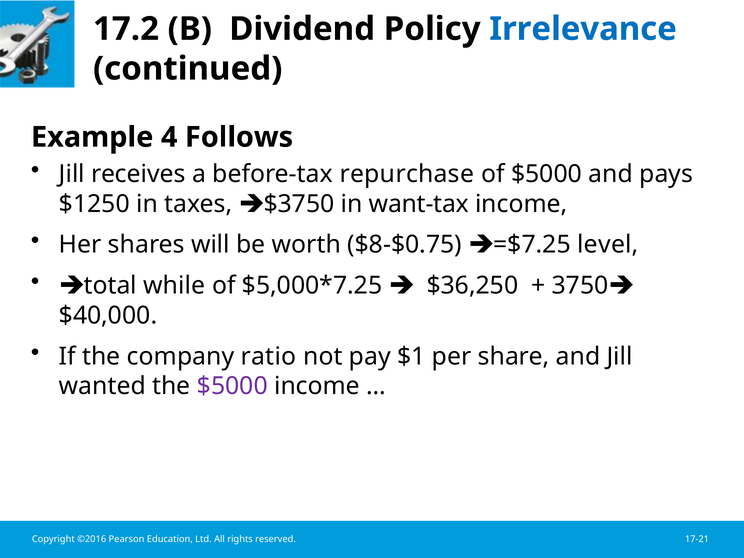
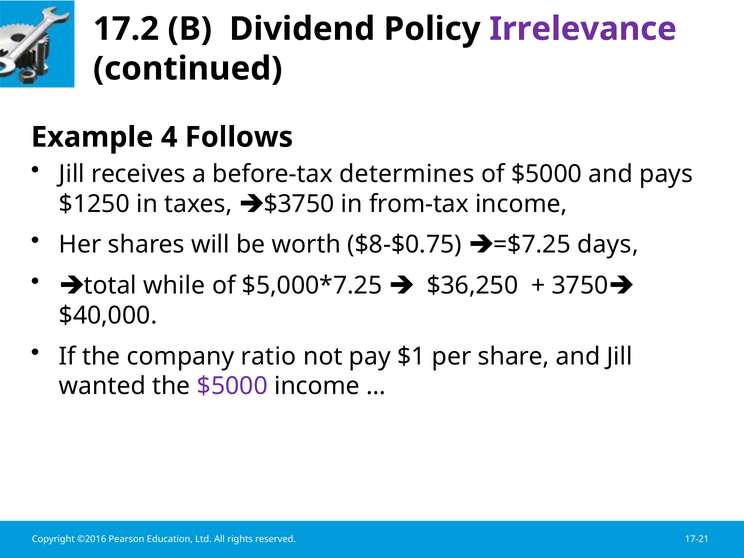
Irrelevance colour: blue -> purple (583, 29)
repurchase: repurchase -> determines (407, 174)
want-tax: want-tax -> from-tax (419, 204)
level: level -> days (608, 245)
